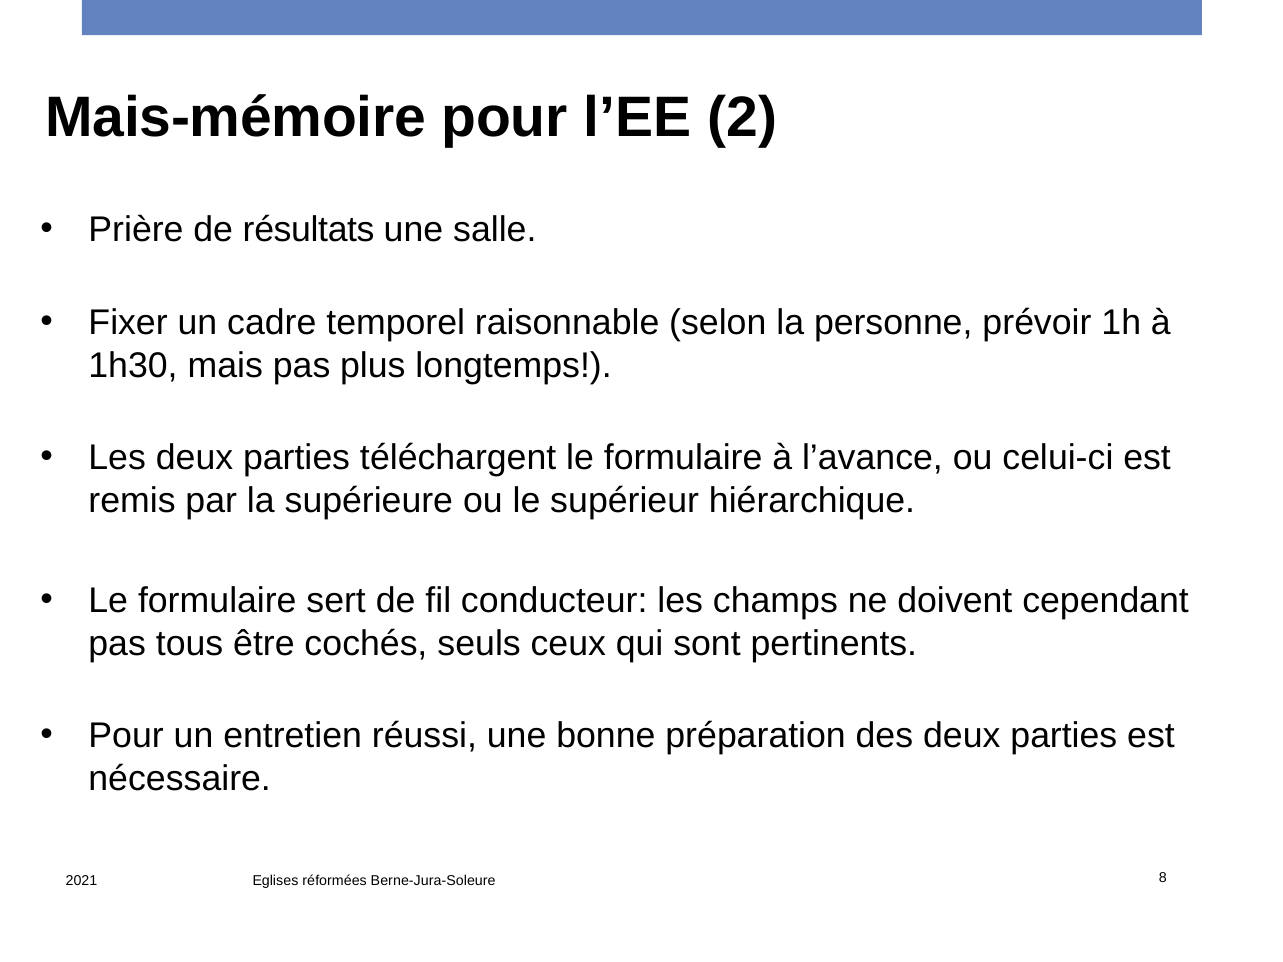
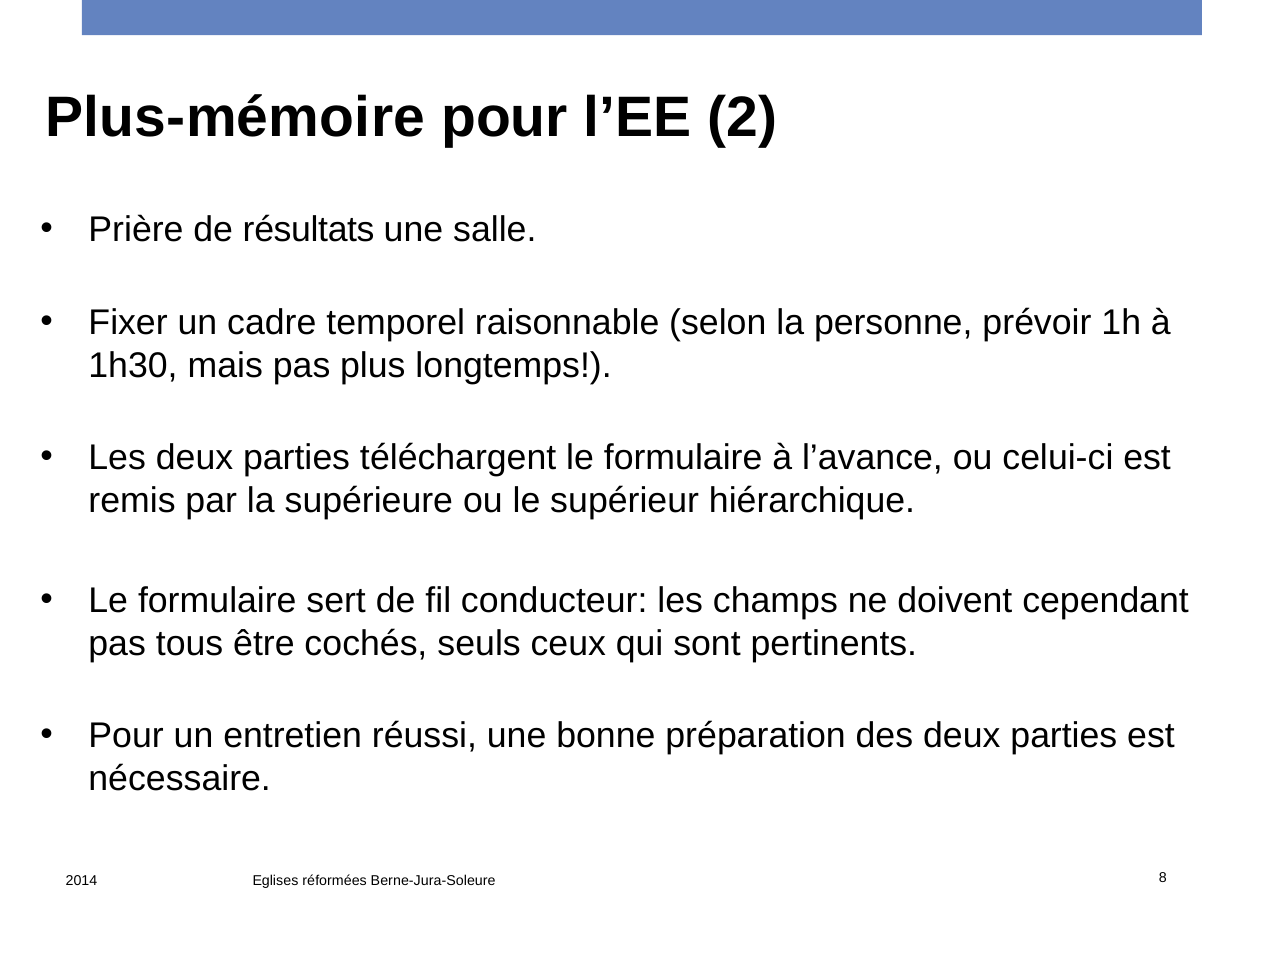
Mais-mémoire: Mais-mémoire -> Plus-mémoire (235, 117)
2021: 2021 -> 2014 (81, 881)
